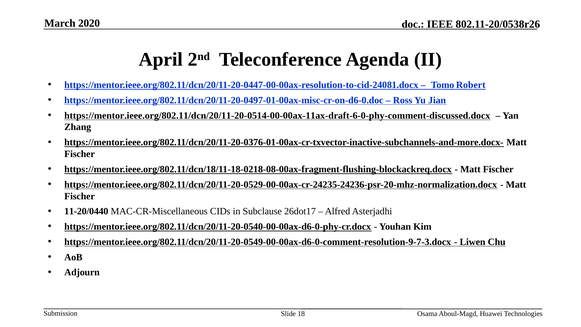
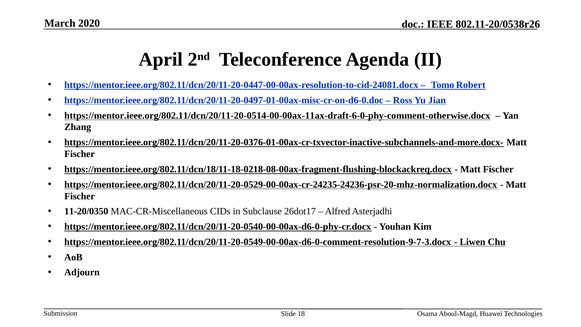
https://mentor.ieee.org/802.11/dcn/20/11-20-0514-00-00ax-11ax-draft-6-0-phy-comment-discussed.docx: https://mentor.ieee.org/802.11/dcn/20/11-20-0514-00-00ax-11ax-draft-6-0-phy-comment-discussed.docx -> https://mentor.ieee.org/802.11/dcn/20/11-20-0514-00-00ax-11ax-draft-6-0-phy-comment-otherwise.docx (277, 115)
11-20/0440: 11-20/0440 -> 11-20/0350 (86, 211)
